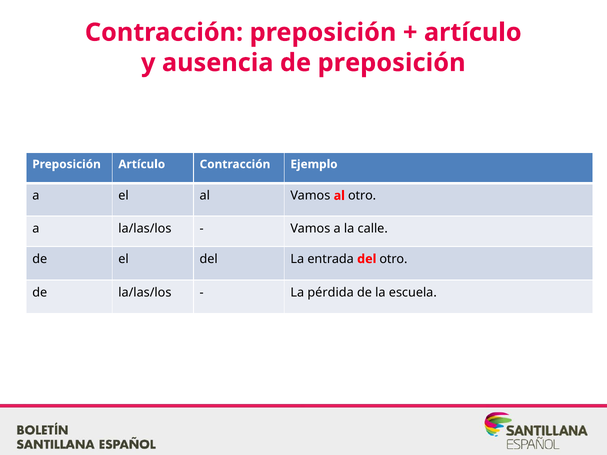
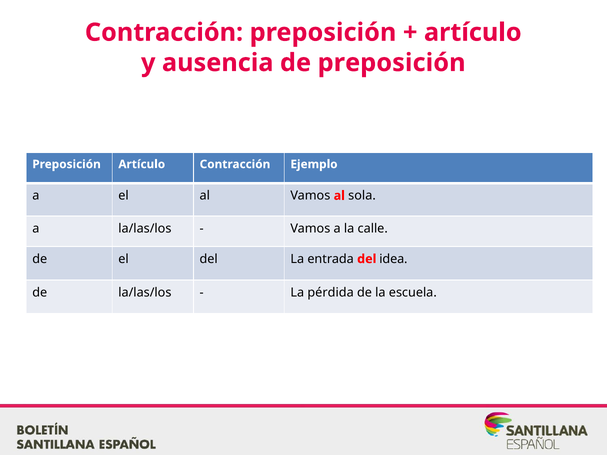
al otro: otro -> sola (362, 196)
del otro: otro -> idea (393, 259)
